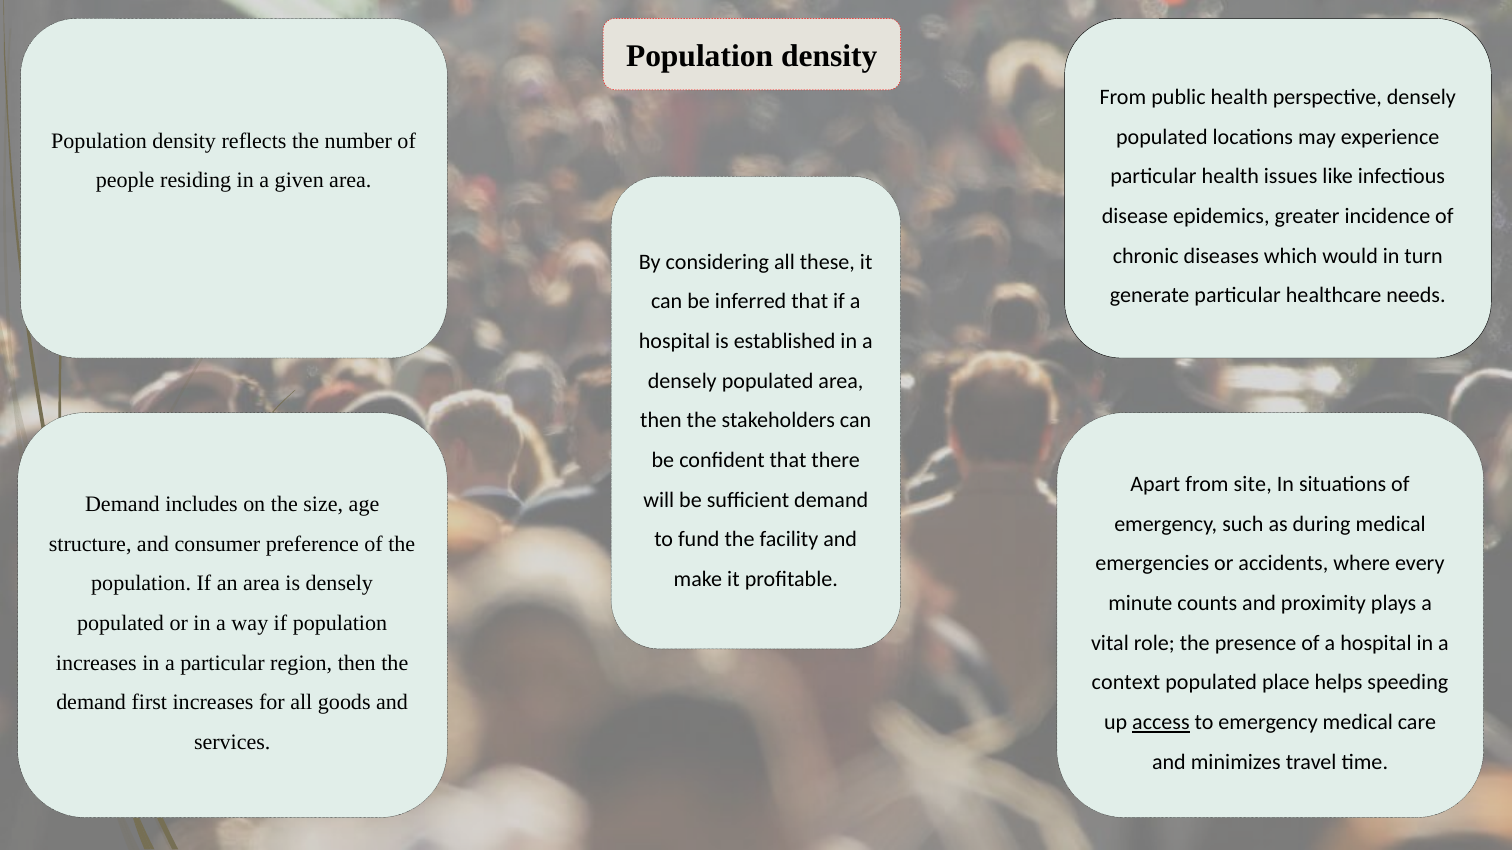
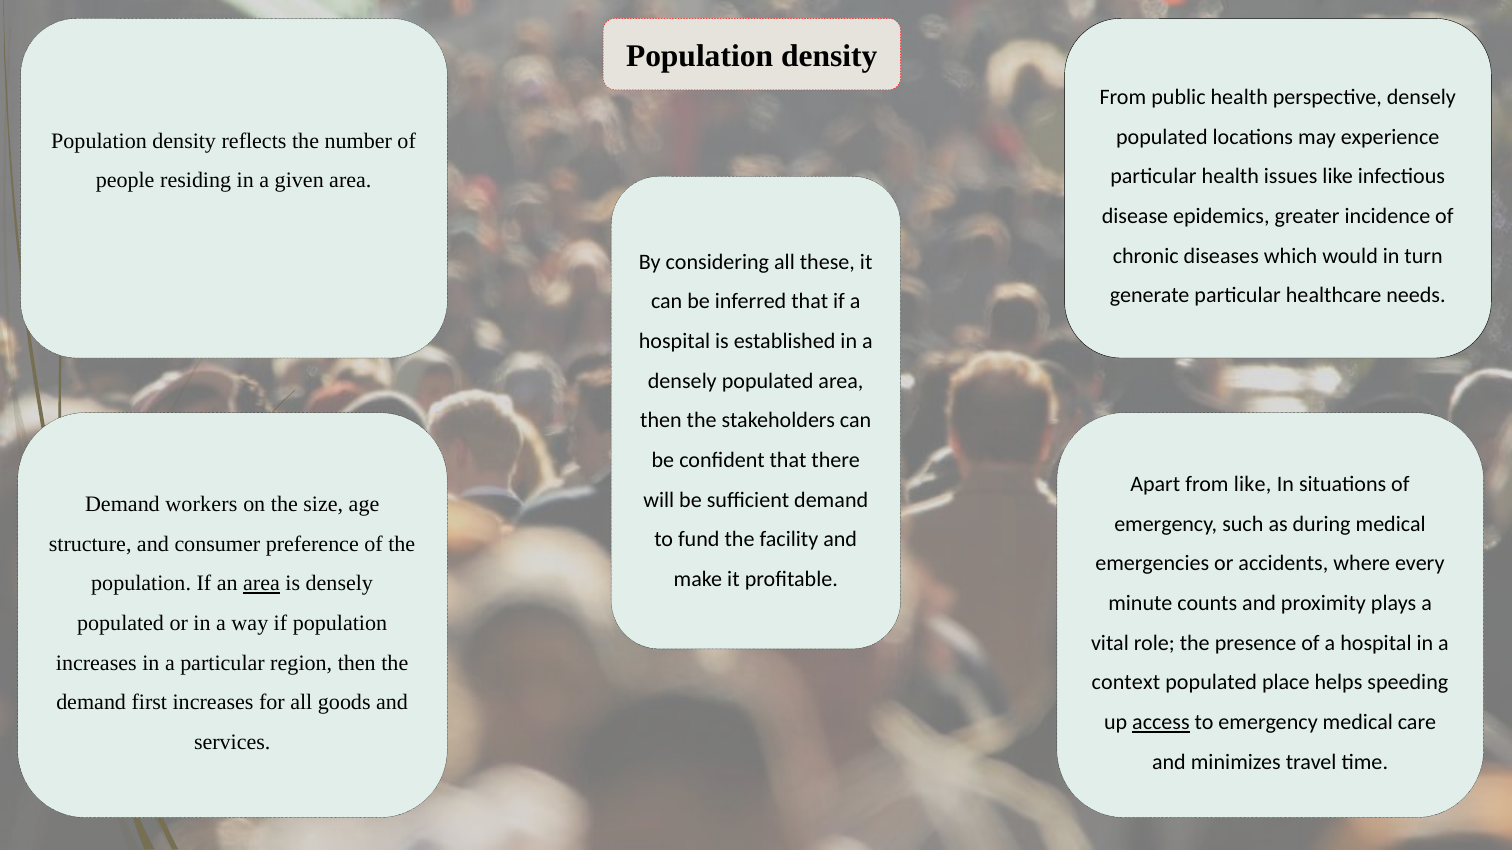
from site: site -> like (1253, 485)
includes: includes -> workers (201, 504)
area underline: none -> present (261, 584)
